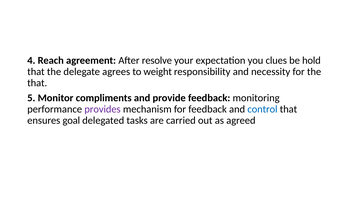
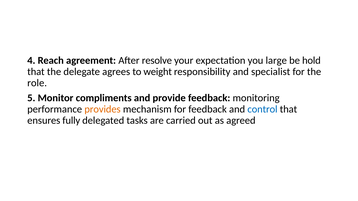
clues: clues -> large (276, 61)
necessity: necessity -> specialist (271, 72)
that: that -> role (37, 83)
provides colour: purple -> orange (103, 109)
goal: goal -> fully (71, 121)
